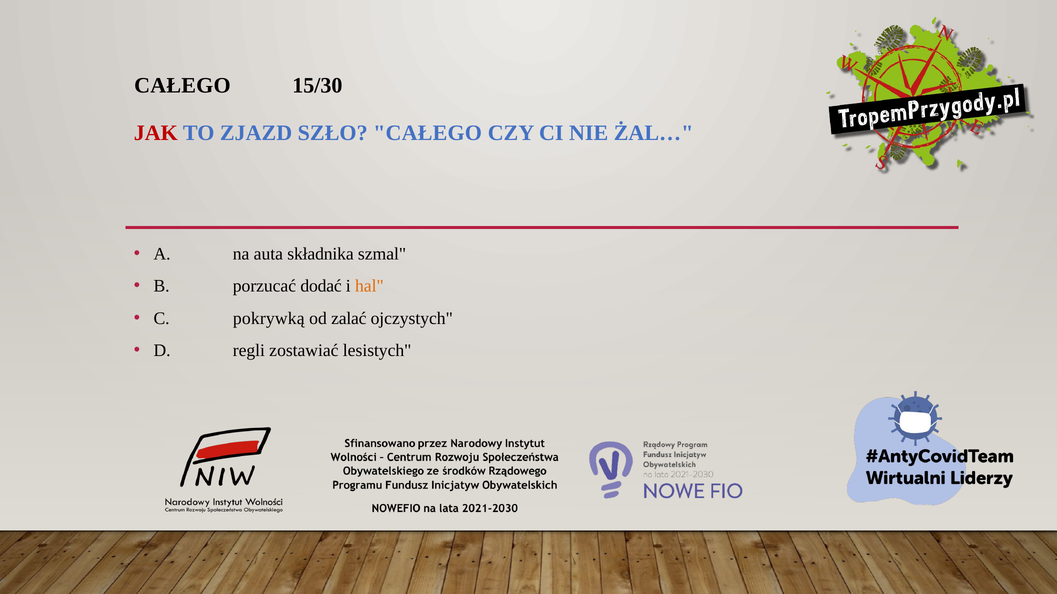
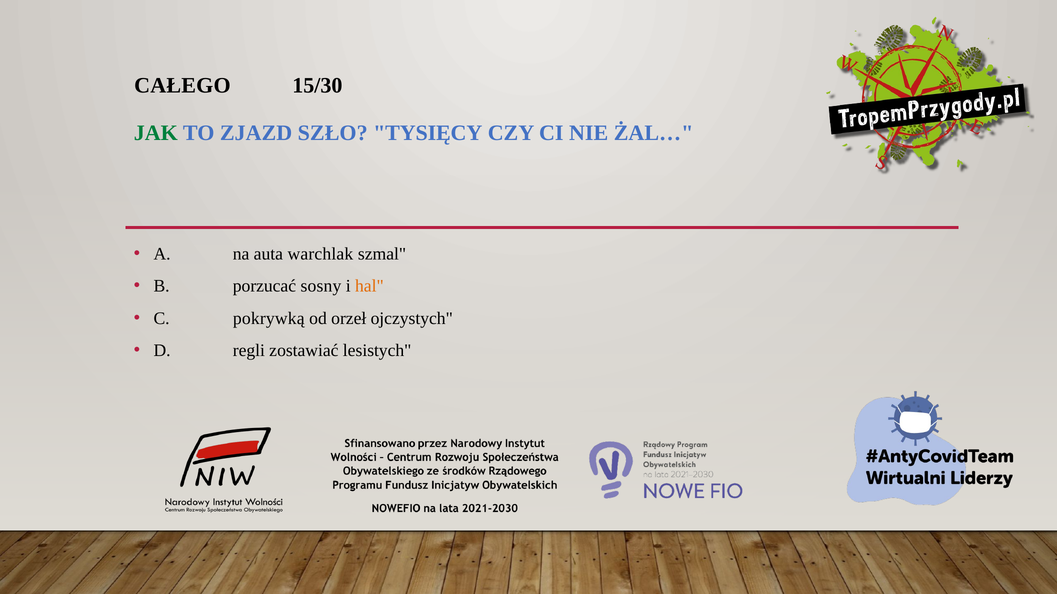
JAK colour: red -> green (156, 133)
SZŁO CAŁEGO: CAŁEGO -> TYSIĘCY (428, 133)
składnika: składnika -> warchlak (320, 254)
dodać: dodać -> sosny (321, 286)
zalać: zalać -> orzeł (349, 319)
